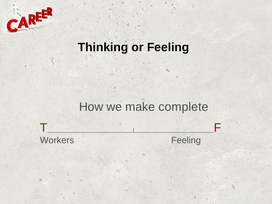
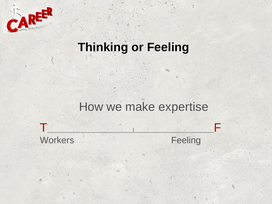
complete: complete -> expertise (183, 107)
